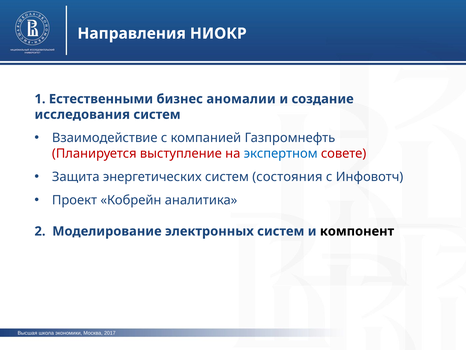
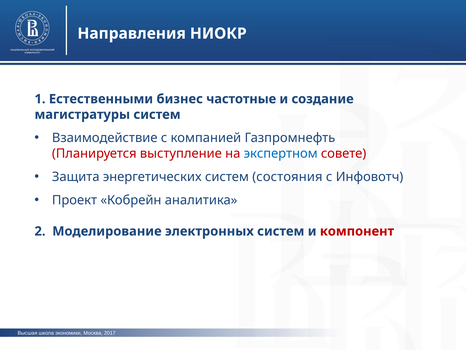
аномалии: аномалии -> частотные (241, 99)
исследования: исследования -> магистратуры (82, 114)
компонент colour: black -> red (357, 231)
